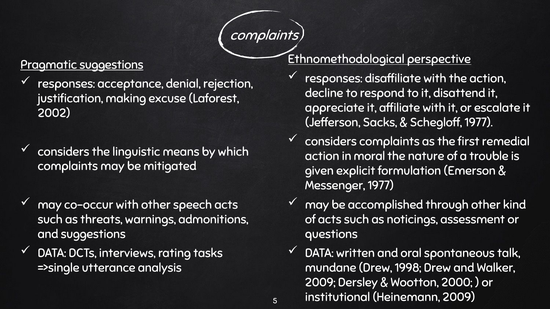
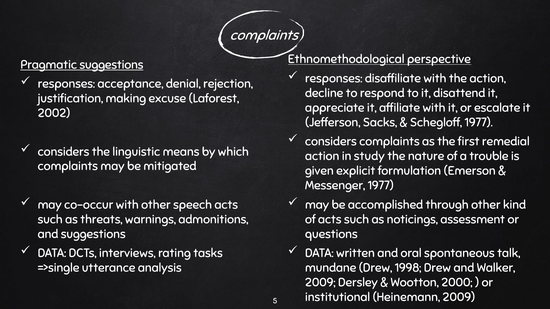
moral: moral -> study (369, 156)
